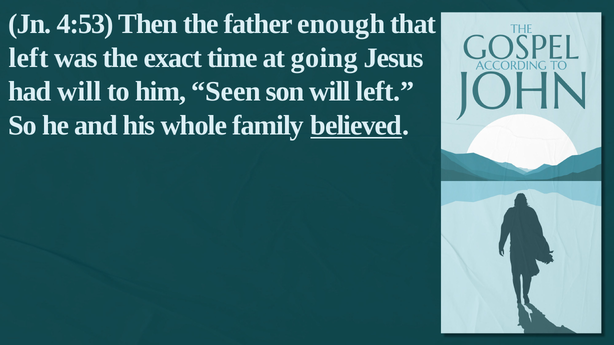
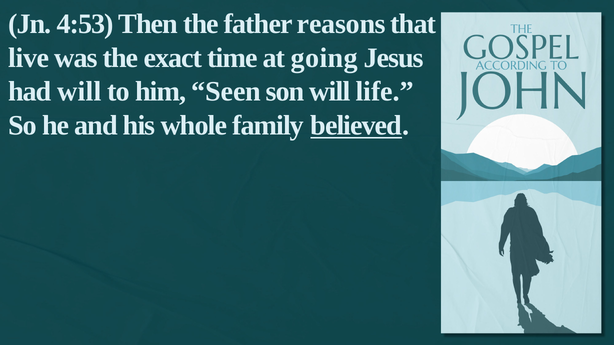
enough: enough -> reasons (341, 24)
left: left -> live (29, 58)
will left: left -> life (385, 92)
